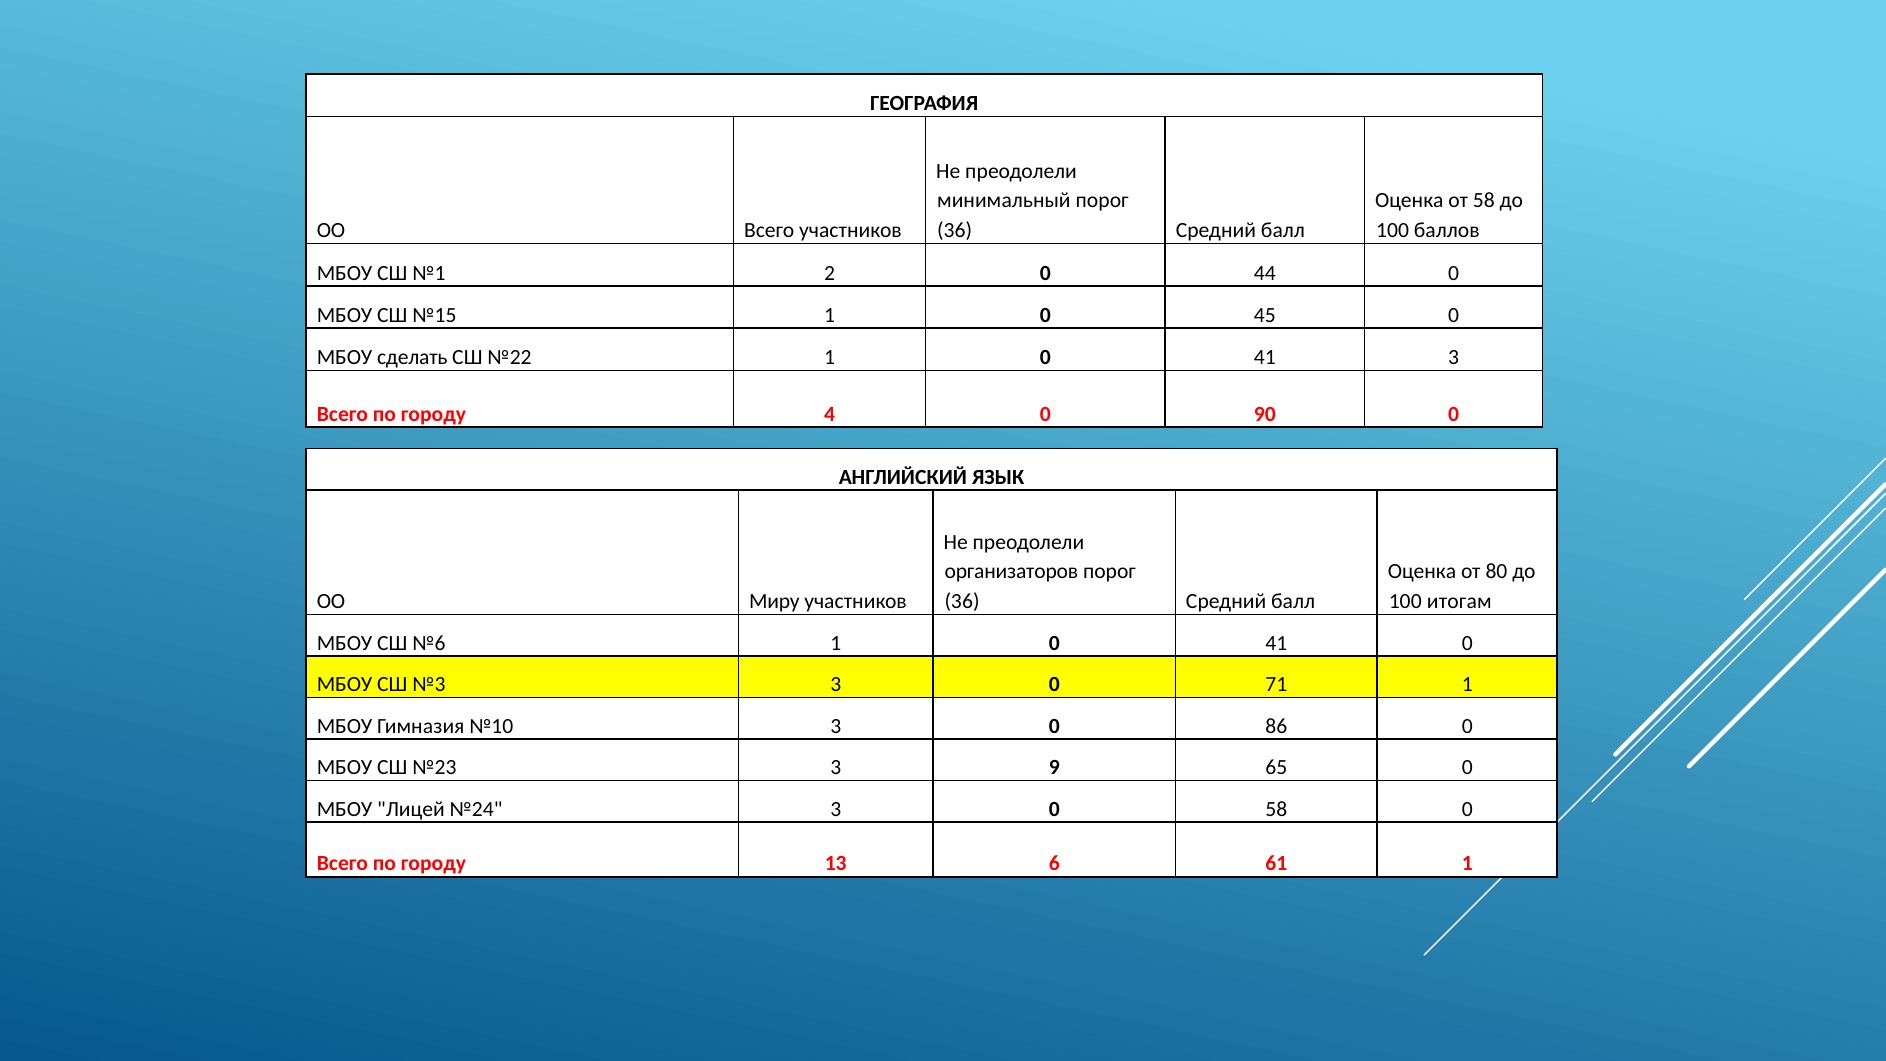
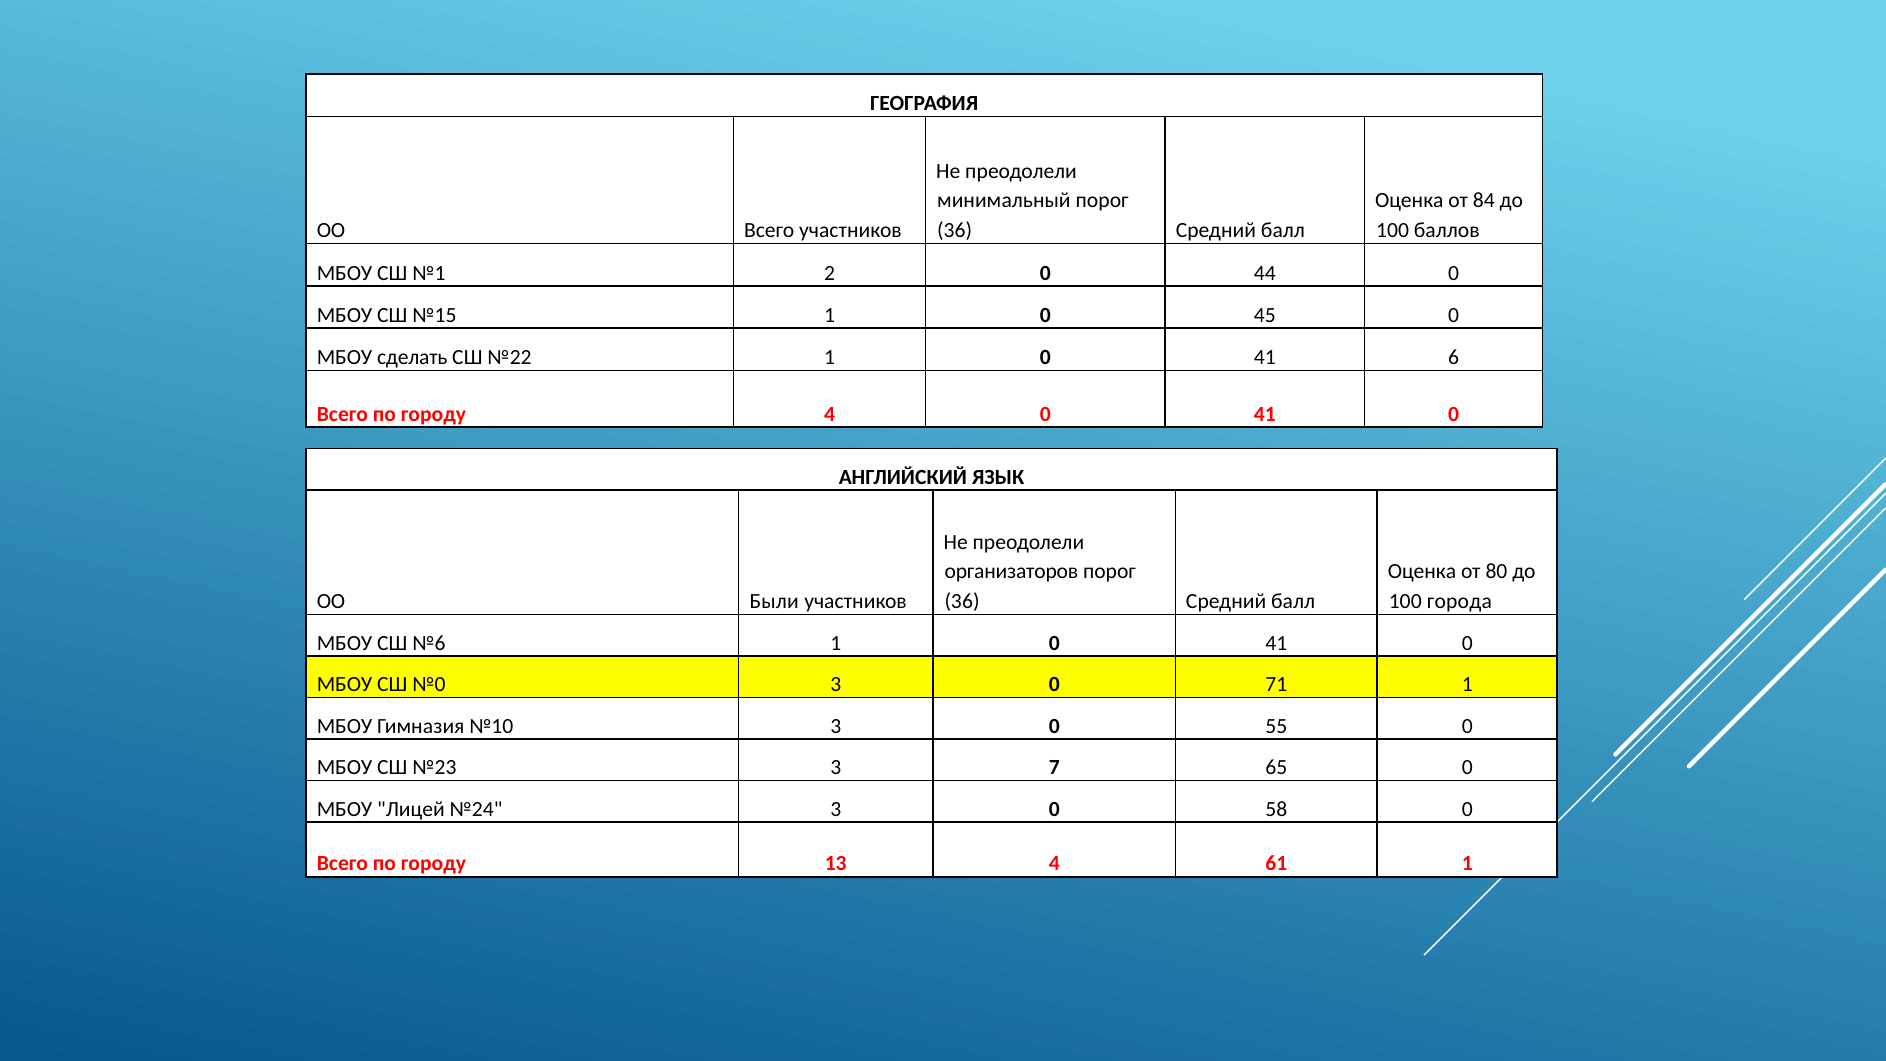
от 58: 58 -> 84 (1484, 201)
41 3: 3 -> 6 (1454, 358)
4 0 90: 90 -> 41 (1265, 414)
Миру: Миру -> Были (774, 602)
итогам: итогам -> города (1459, 602)
№3: №3 -> №0 (429, 685)
86: 86 -> 55 (1276, 726)
9: 9 -> 7 (1054, 767)
13 6: 6 -> 4 (1054, 864)
